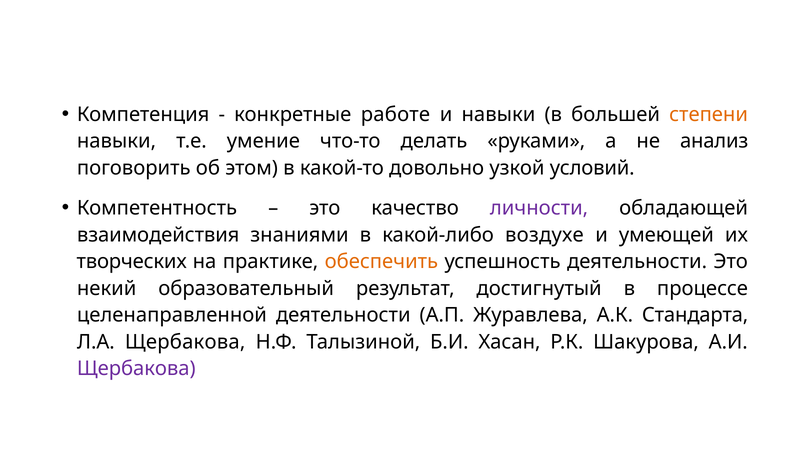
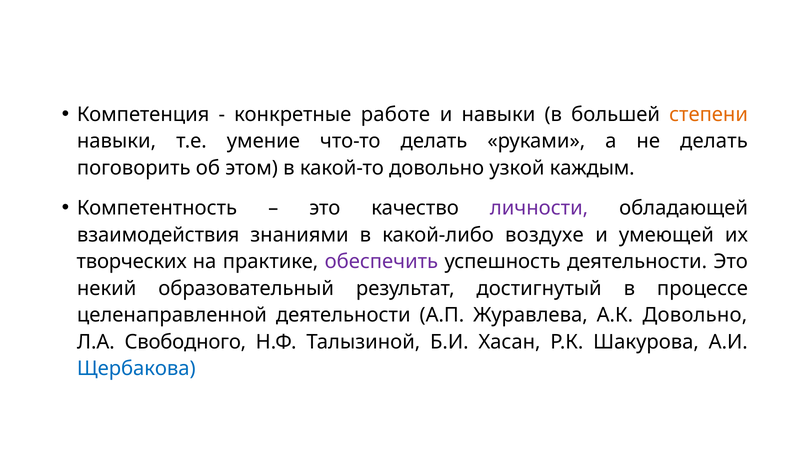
не анализ: анализ -> делать (714, 141)
условий: условий -> каждым (592, 168)
обеспечить colour: orange -> purple (381, 261)
А.К Стандарта: Стандарта -> Довольно (695, 315)
Л.А Щербакова: Щербакова -> Свободного (185, 342)
Щербакова colour: purple -> blue (136, 368)
